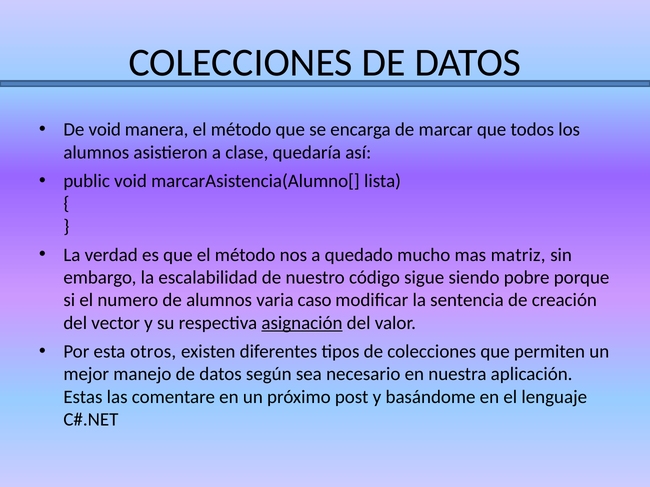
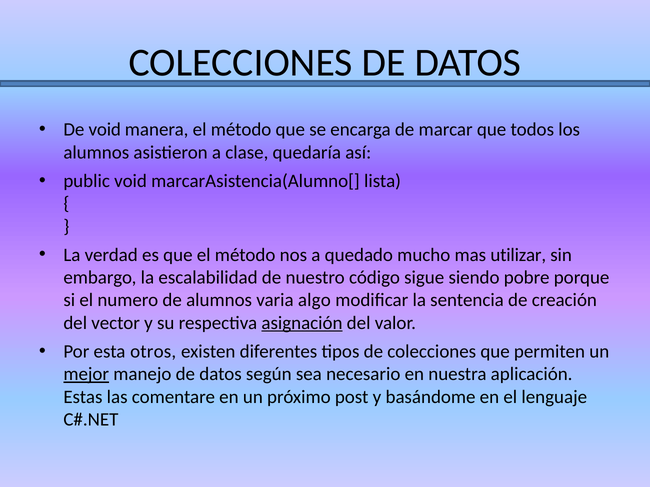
matriz: matriz -> utilizar (518, 255)
caso: caso -> algo (314, 301)
mejor underline: none -> present (86, 375)
